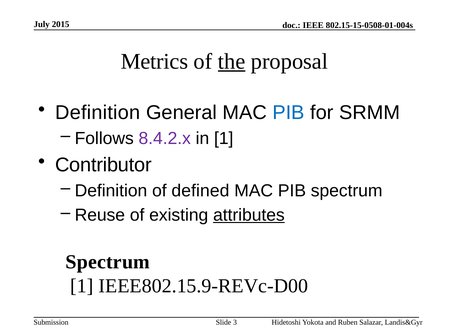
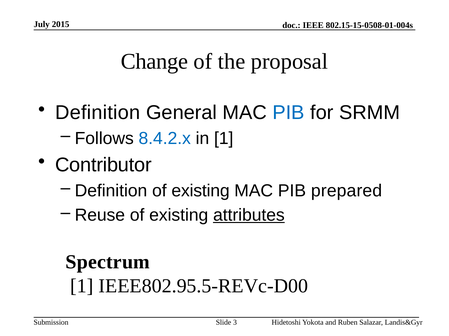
Metrics: Metrics -> Change (154, 61)
the underline: present -> none (232, 61)
8.4.2.x colour: purple -> blue (165, 139)
Definition of defined: defined -> existing (201, 191)
PIB spectrum: spectrum -> prepared (347, 191)
IEEE802.15.9-REVc-D00: IEEE802.15.9-REVc-D00 -> IEEE802.95.5-REVc-D00 (203, 286)
